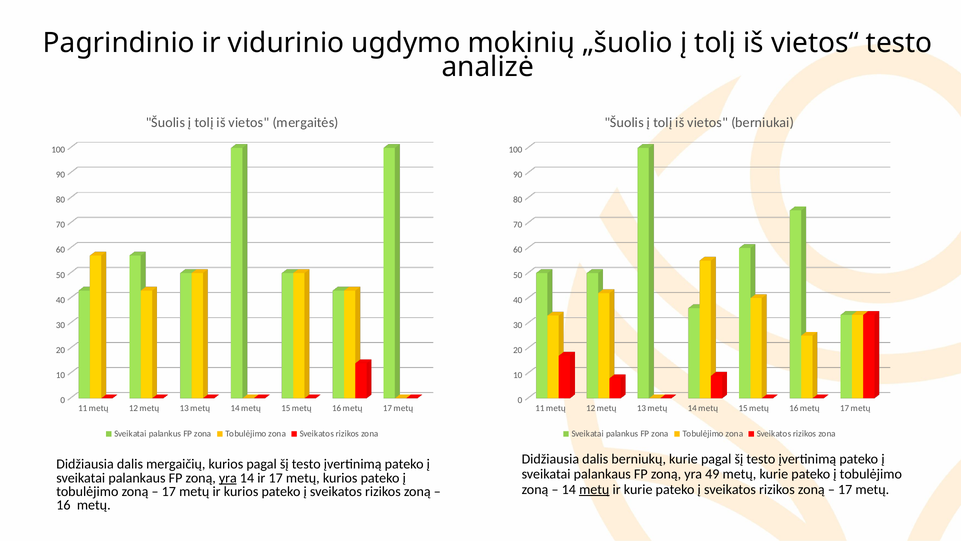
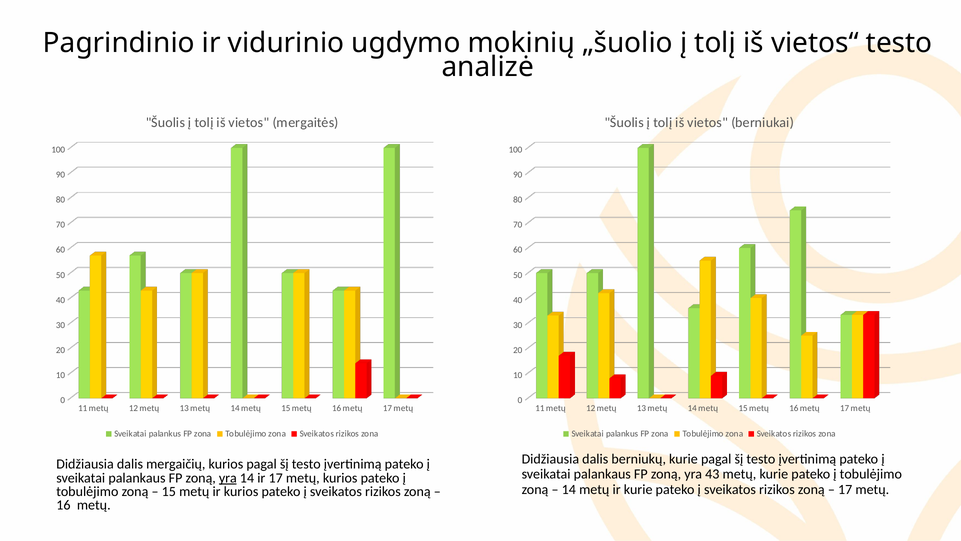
49: 49 -> 43 (712, 474)
metų underline: present -> none (594, 489)
17: 17 -> 15 (169, 491)
